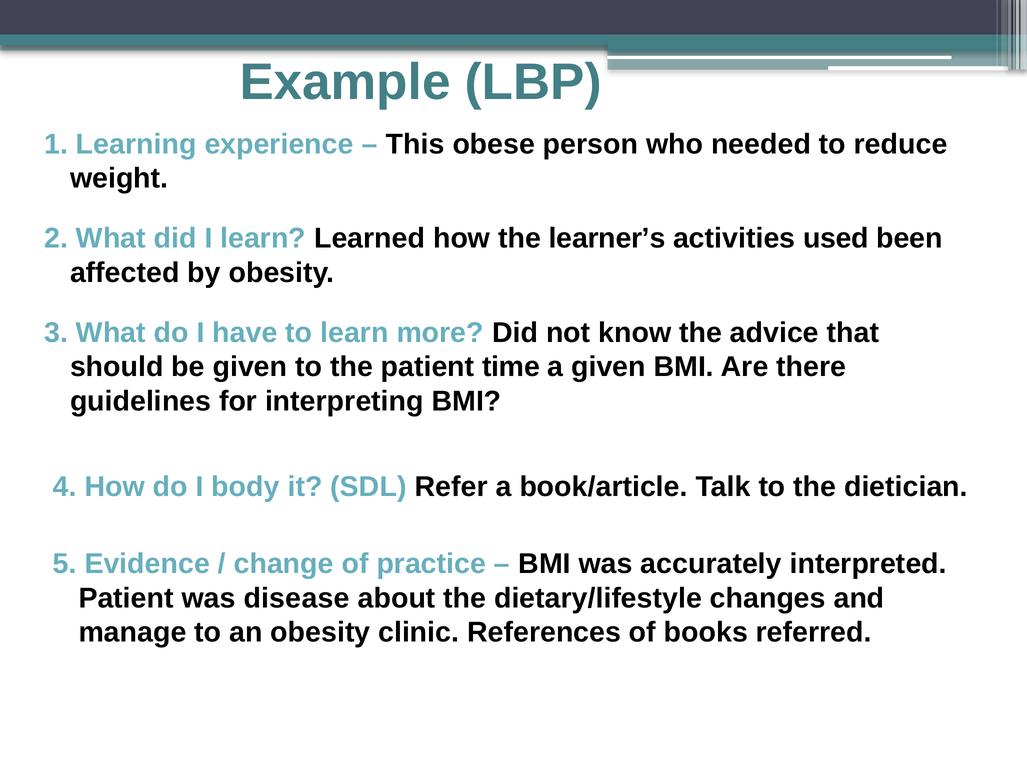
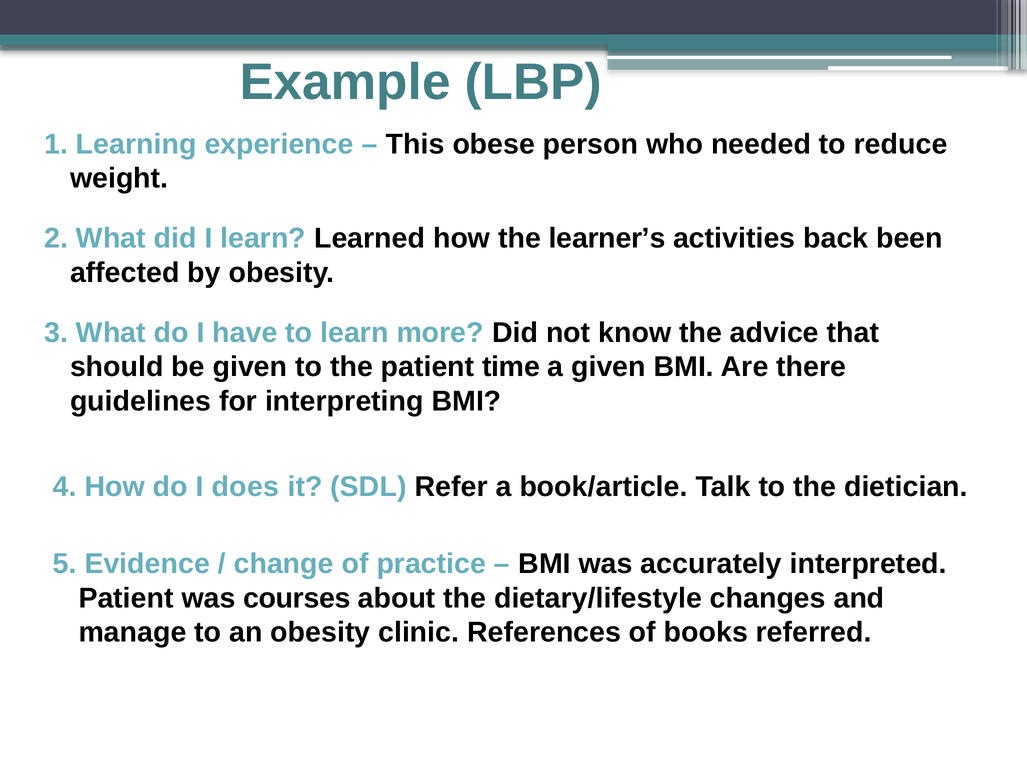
used: used -> back (836, 238)
body: body -> does (245, 486)
disease: disease -> courses (297, 598)
